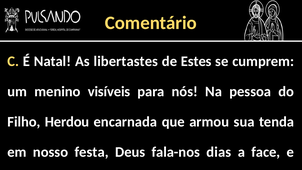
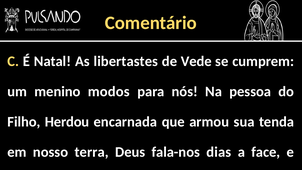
Estes: Estes -> Vede (196, 61)
visíveis: visíveis -> modos (109, 91)
festa: festa -> terra (92, 152)
